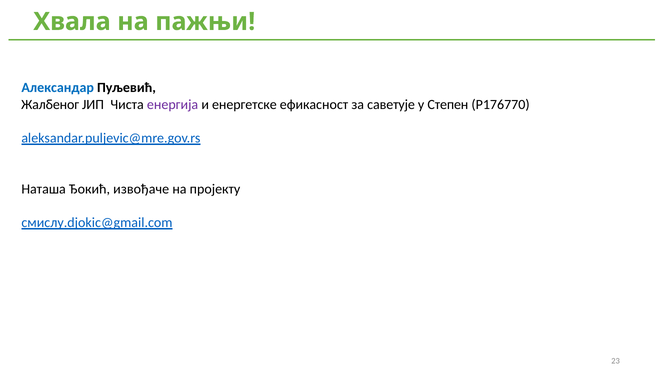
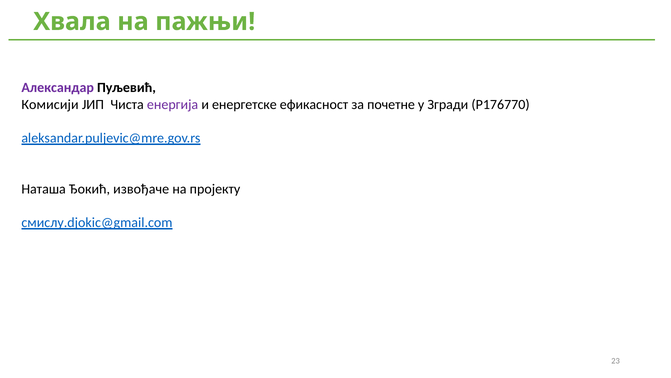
Александар colour: blue -> purple (58, 88)
Жалбеног: Жалбеног -> Комисији (50, 104)
саветује: саветује -> почетне (391, 104)
Степен: Степен -> Згради (448, 104)
